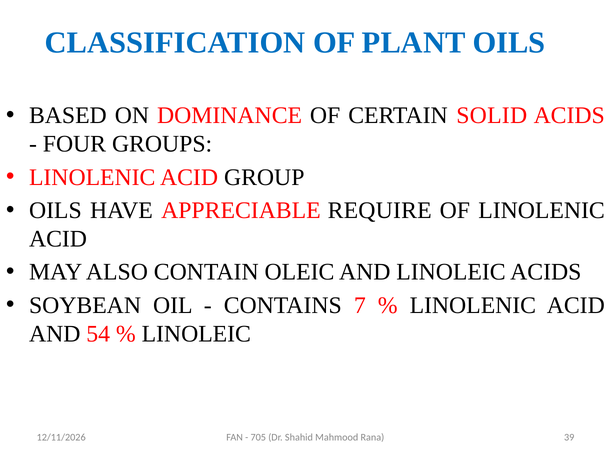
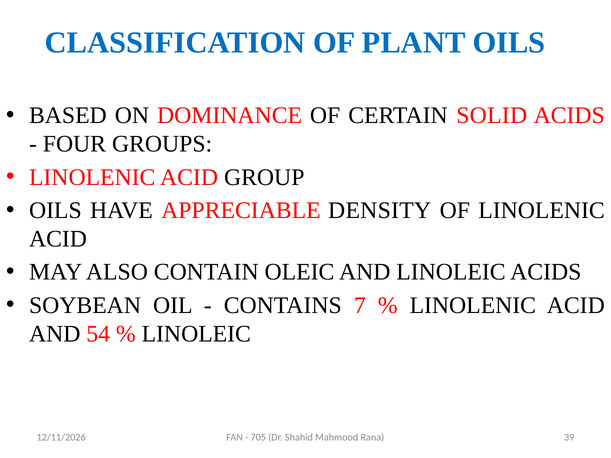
REQUIRE: REQUIRE -> DENSITY (380, 211)
